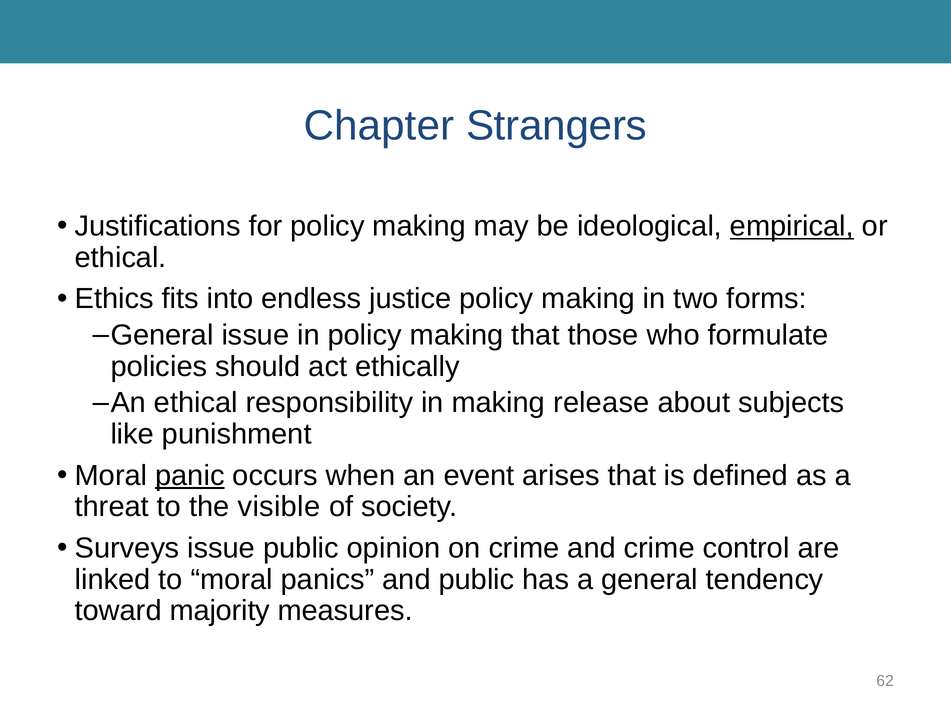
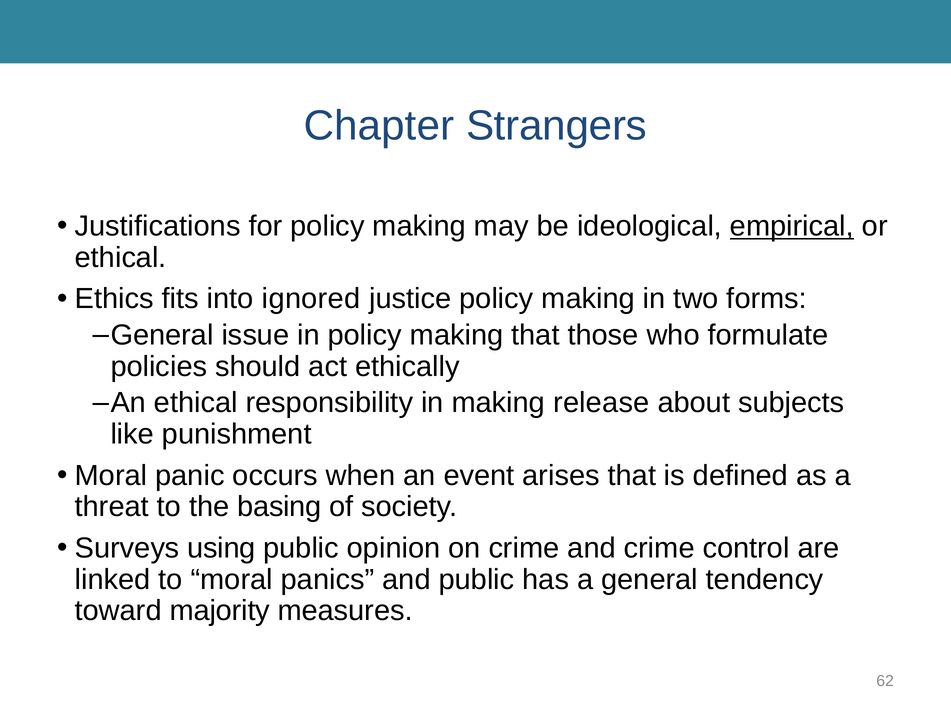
endless: endless -> ignored (311, 299)
panic underline: present -> none (190, 476)
visible: visible -> basing (279, 507)
Surveys issue: issue -> using (221, 548)
